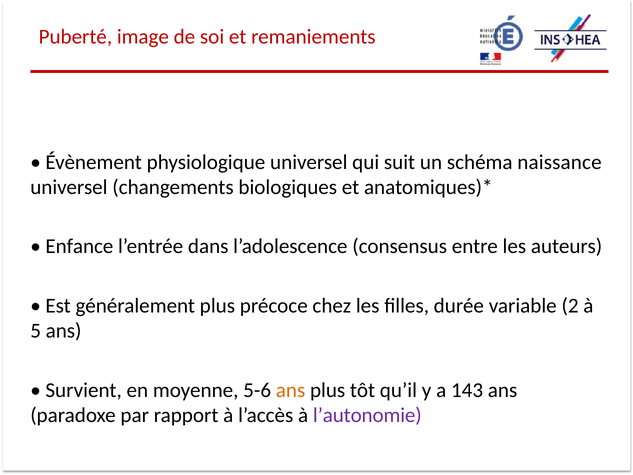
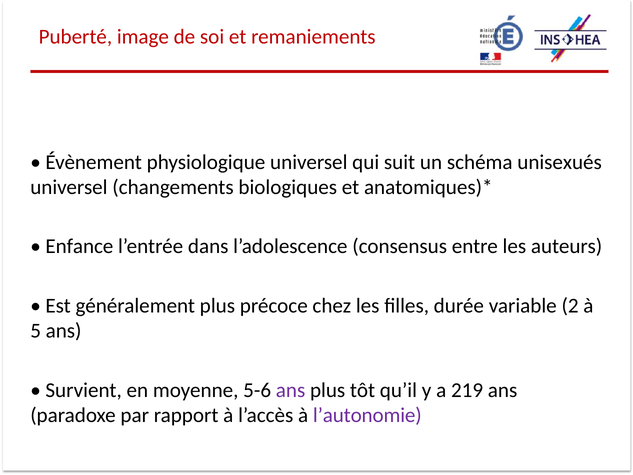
naissance: naissance -> unisexués (560, 162)
ans colour: orange -> purple (291, 390)
143: 143 -> 219 (467, 390)
